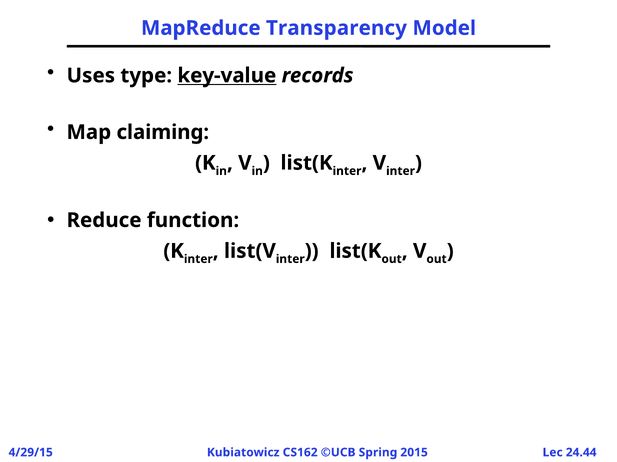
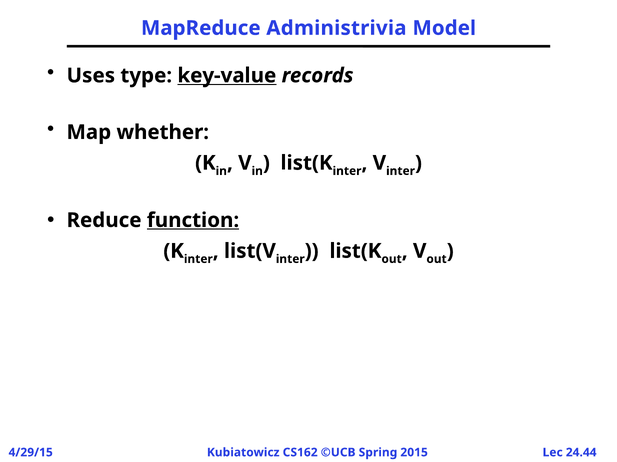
Transparency: Transparency -> Administrivia (336, 28)
claiming: claiming -> whether (163, 132)
function underline: none -> present (193, 221)
